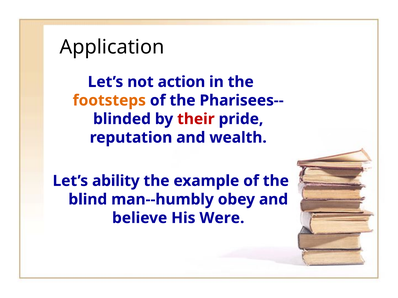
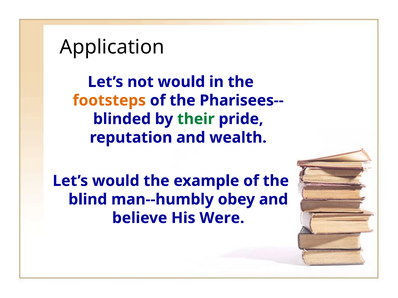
not action: action -> would (181, 82)
their colour: red -> green (196, 119)
Let’s ability: ability -> would (116, 181)
